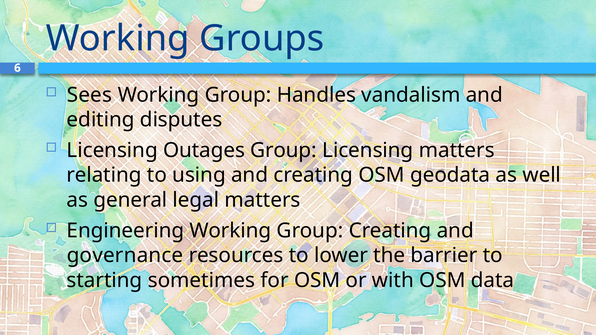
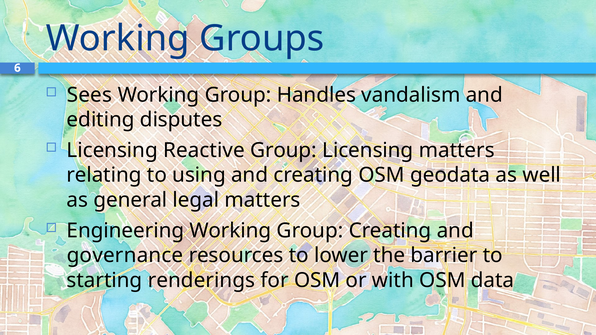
Outages: Outages -> Reactive (204, 150)
sometimes: sometimes -> renderings (201, 280)
